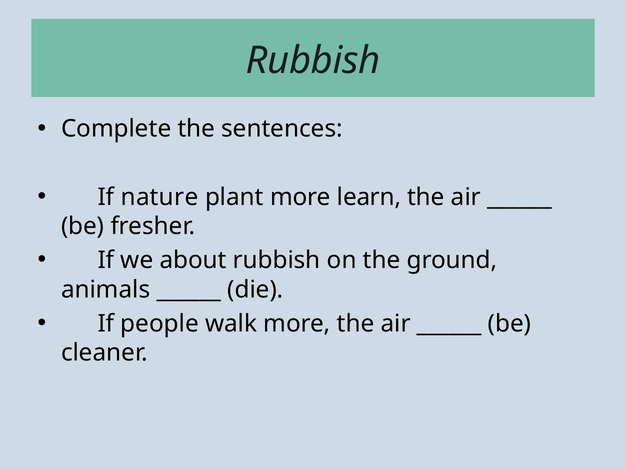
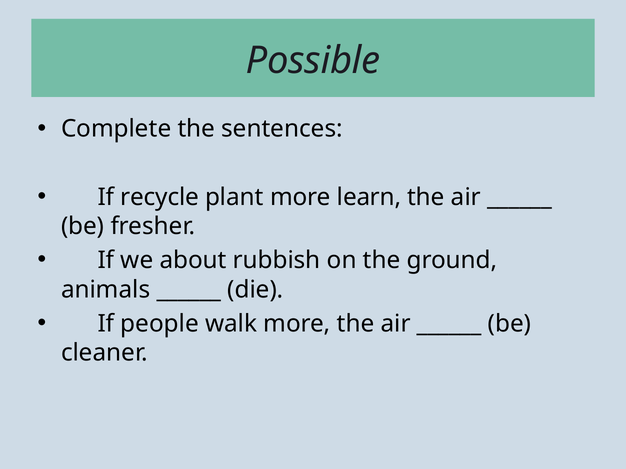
Rubbish: Rubbish -> Possible (313, 61)
nature: nature -> recycle (160, 197)
